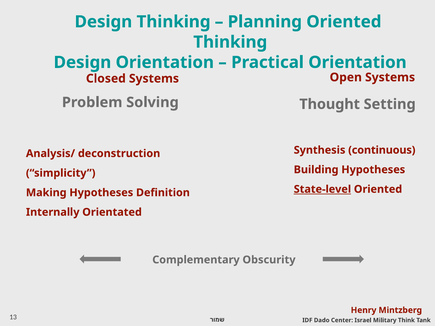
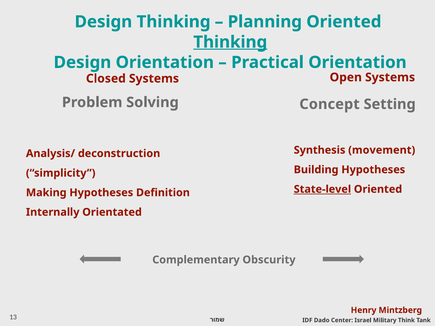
Thinking underline: none -> present (230, 42)
Thought: Thought -> Concept (329, 104)
continuous: continuous -> movement (382, 150)
